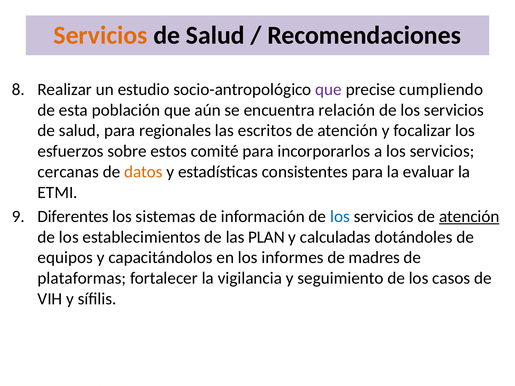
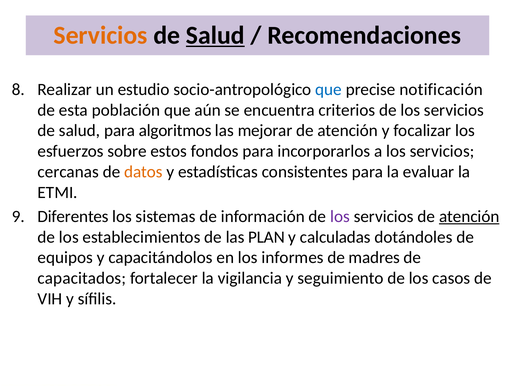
Salud underline: none -> present (215, 35)
que colour: purple -> blue (329, 90)
cumpliendo: cumpliendo -> notificación (441, 90)
relación: relación -> criterios (347, 110)
regionales: regionales -> algoritmos (175, 131)
escritos: escritos -> mejorar (265, 131)
comité: comité -> fondos (215, 151)
los colour: blue -> purple (340, 217)
plataformas: plataformas -> capacitados (82, 278)
